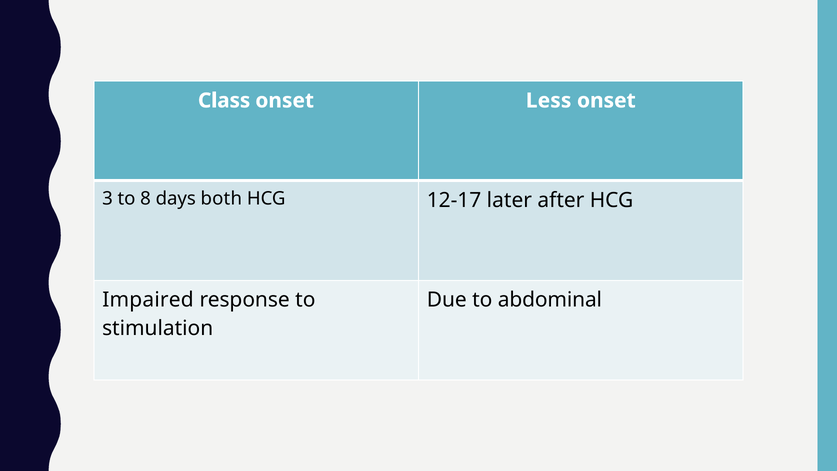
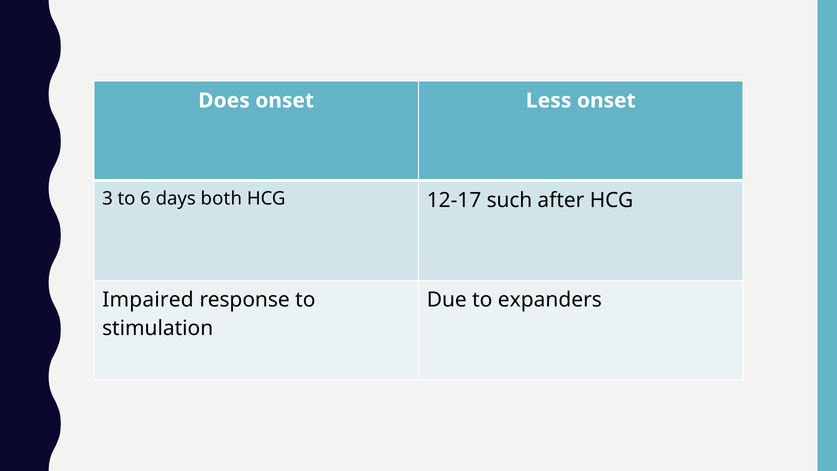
Class: Class -> Does (224, 101)
8: 8 -> 6 (146, 198)
later: later -> such (509, 200)
abdominal: abdominal -> expanders (550, 300)
